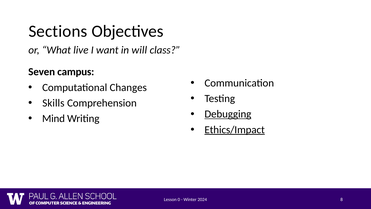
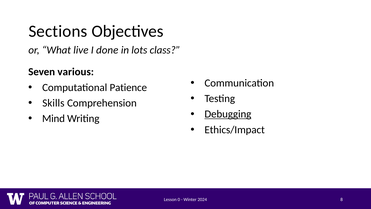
want: want -> done (107, 50)
will: will -> lots (139, 50)
campus: campus -> various (76, 72)
Changes: Changes -> Patience (128, 87)
Ethics/Impact underline: present -> none (235, 129)
